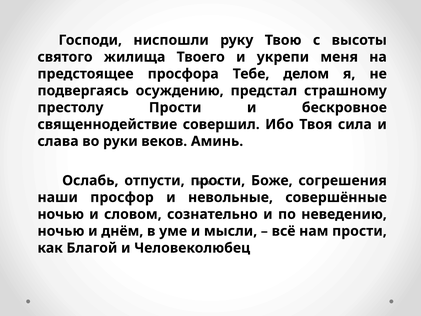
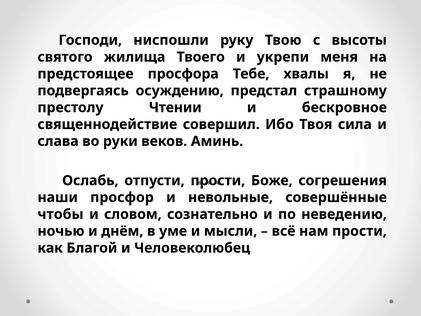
делом: делом -> хвалы (306, 74)
престолу Прости: Прости -> Чтении (175, 107)
ночью: ночью -> чтобы (61, 214)
